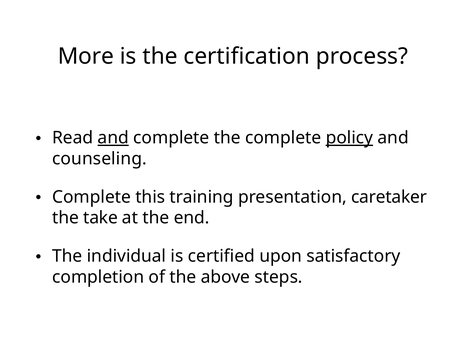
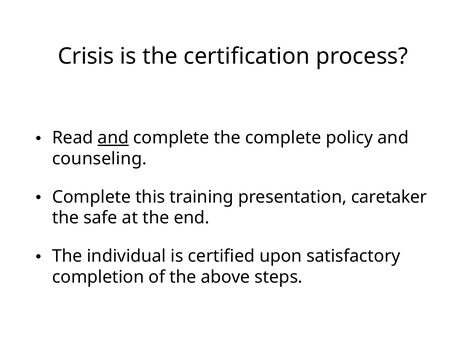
More: More -> Crisis (86, 56)
policy underline: present -> none (349, 138)
take: take -> safe (100, 218)
